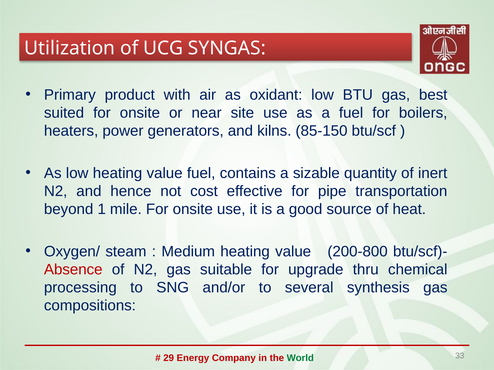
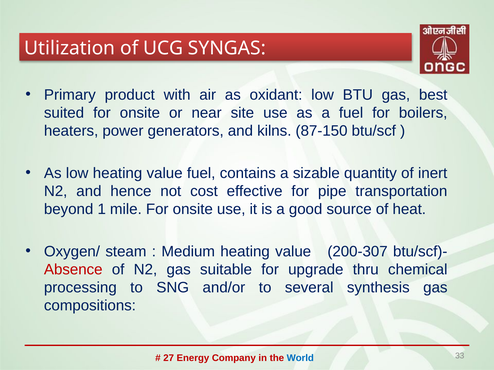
85-150: 85-150 -> 87-150 (322, 131)
200-800: 200-800 -> 200-307 (358, 252)
29: 29 -> 27 (169, 359)
World colour: green -> blue (300, 359)
